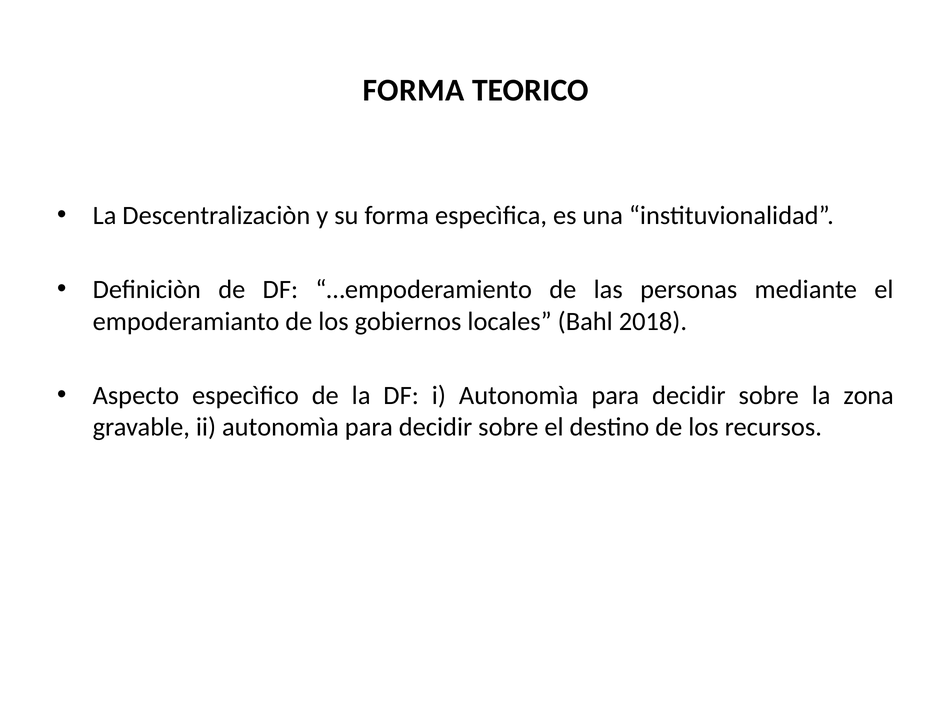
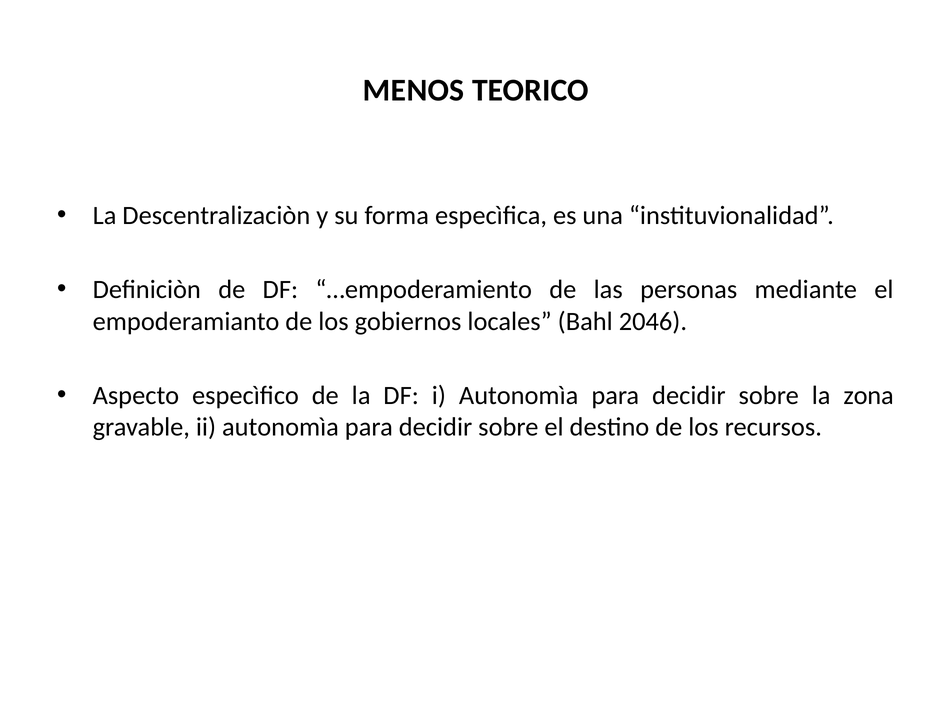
FORMA: FORMA -> MENOS (414, 90)
2018: 2018 -> 2046 (653, 321)
